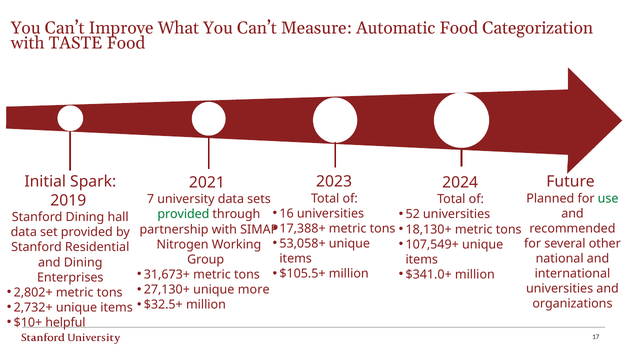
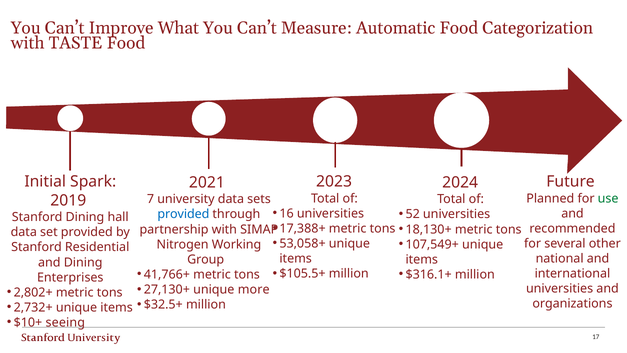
provided colour: green -> blue (183, 214)
31,673+: 31,673+ -> 41,766+ (167, 274)
$341.0+: $341.0+ -> $316.1+ (429, 274)
helpful: helpful -> seeing (65, 322)
